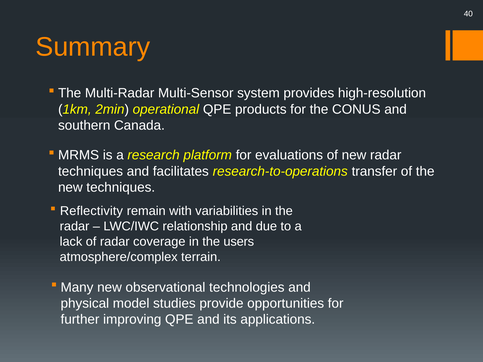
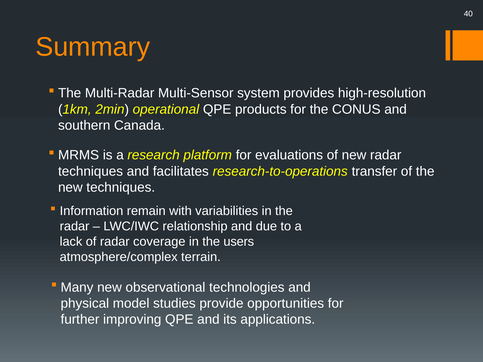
Reflectivity: Reflectivity -> Information (92, 211)
